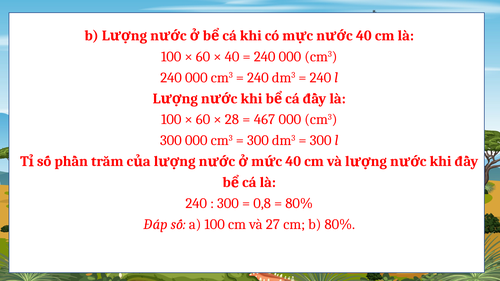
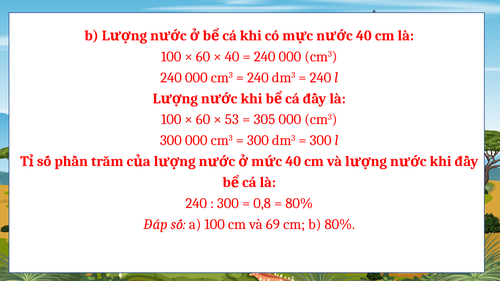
28: 28 -> 53 (232, 120)
467: 467 -> 305 (264, 120)
27: 27 -> 69 (273, 225)
